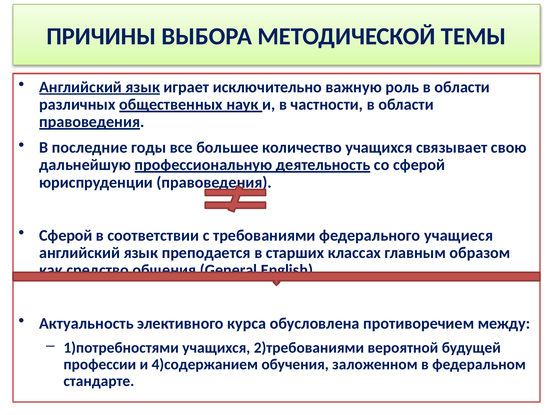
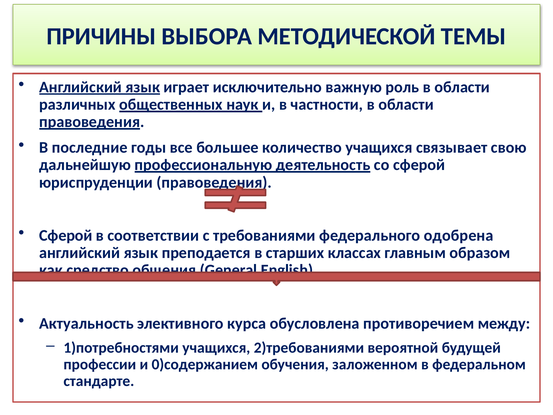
учащиеся: учащиеся -> одобрена (459, 235)
4)содержанием: 4)содержанием -> 0)содержанием (205, 364)
